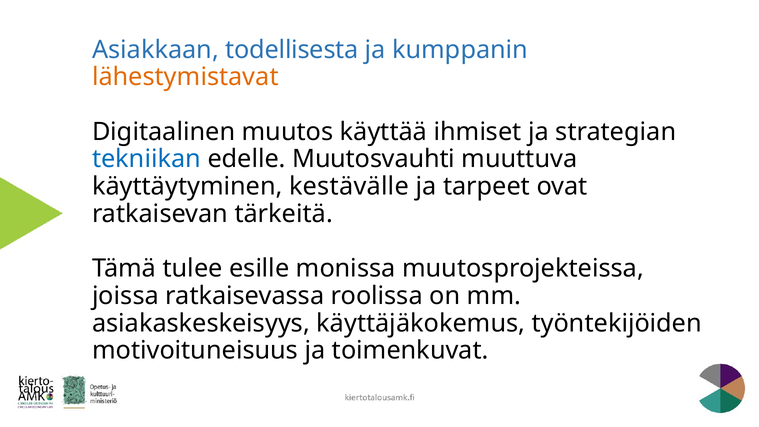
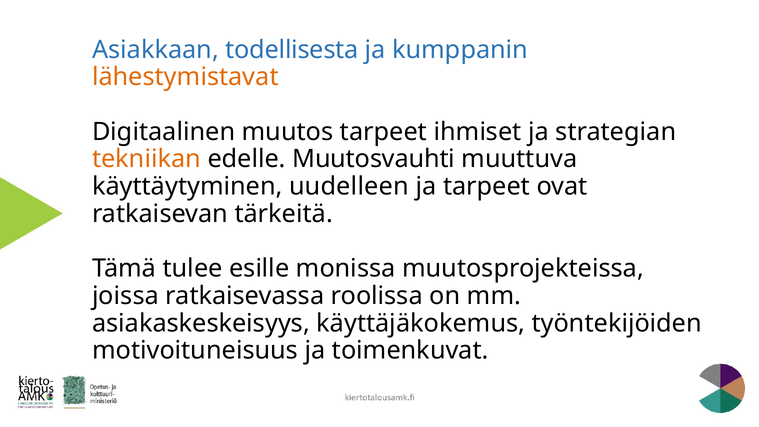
muutos käyttää: käyttää -> tarpeet (383, 132)
tekniikan colour: blue -> orange (147, 159)
kestävälle: kestävälle -> uudelleen (349, 186)
